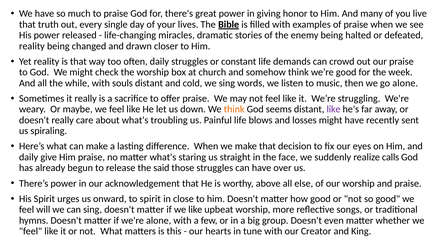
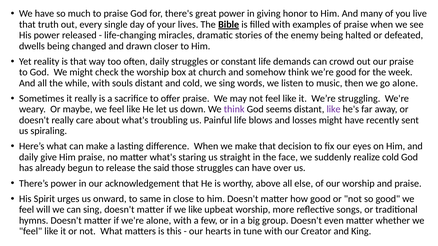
reality: reality -> dwells (32, 46)
think colour: orange -> purple (234, 109)
realize calls: calls -> cold (391, 157)
to spirit: spirit -> same (150, 199)
